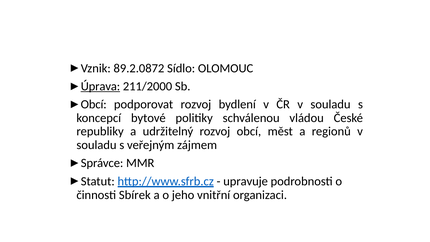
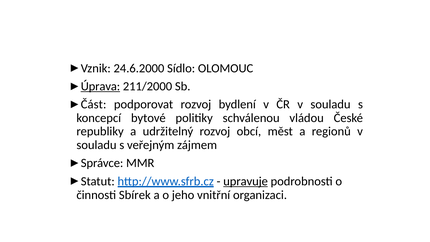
89.2.0872: 89.2.0872 -> 24.6.2000 (139, 68)
Obcí: Obcí -> Část (94, 104)
upravuje underline: none -> present (246, 181)
